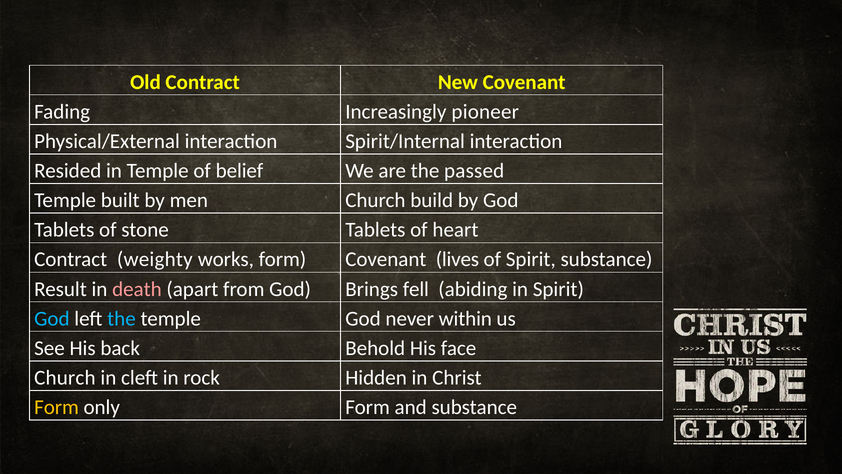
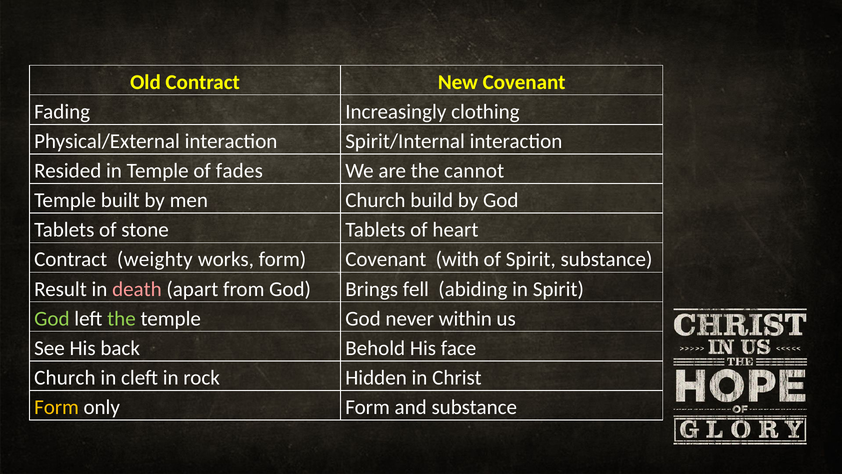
pioneer: pioneer -> clothing (485, 112)
belief: belief -> fades (239, 171)
passed: passed -> cannot (474, 171)
lives: lives -> with (457, 259)
God colour: light blue -> light green (52, 318)
the colour: light blue -> light green (121, 318)
